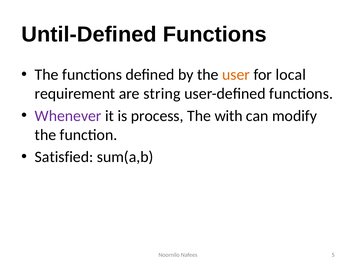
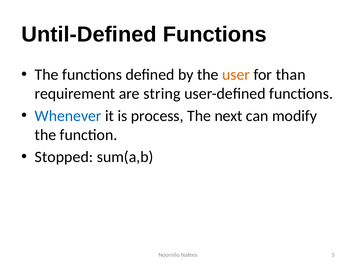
local: local -> than (291, 75)
Whenever colour: purple -> blue (68, 116)
with: with -> next (229, 116)
Satisfied: Satisfied -> Stopped (64, 157)
